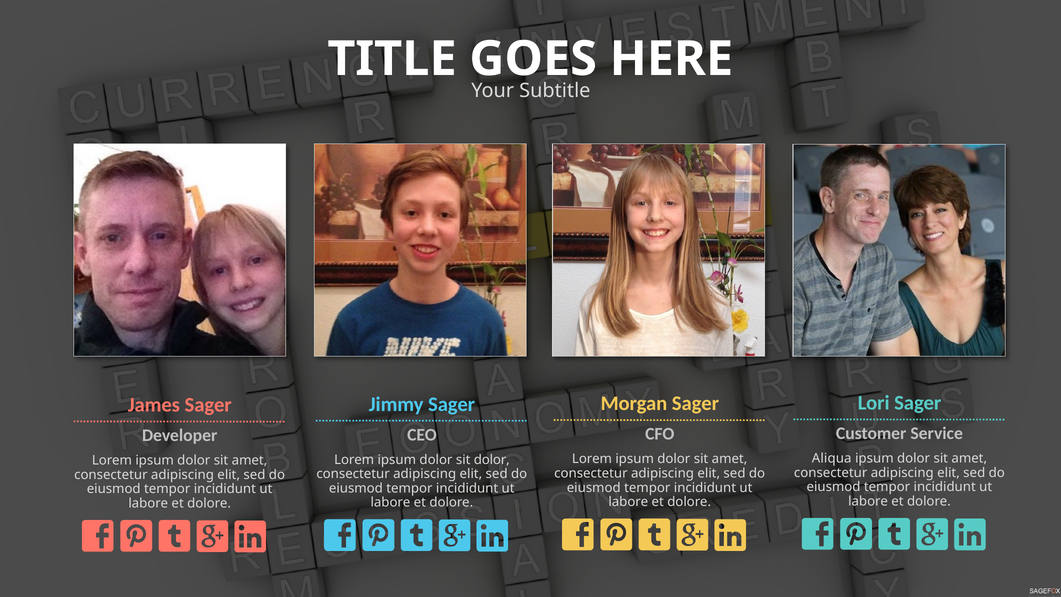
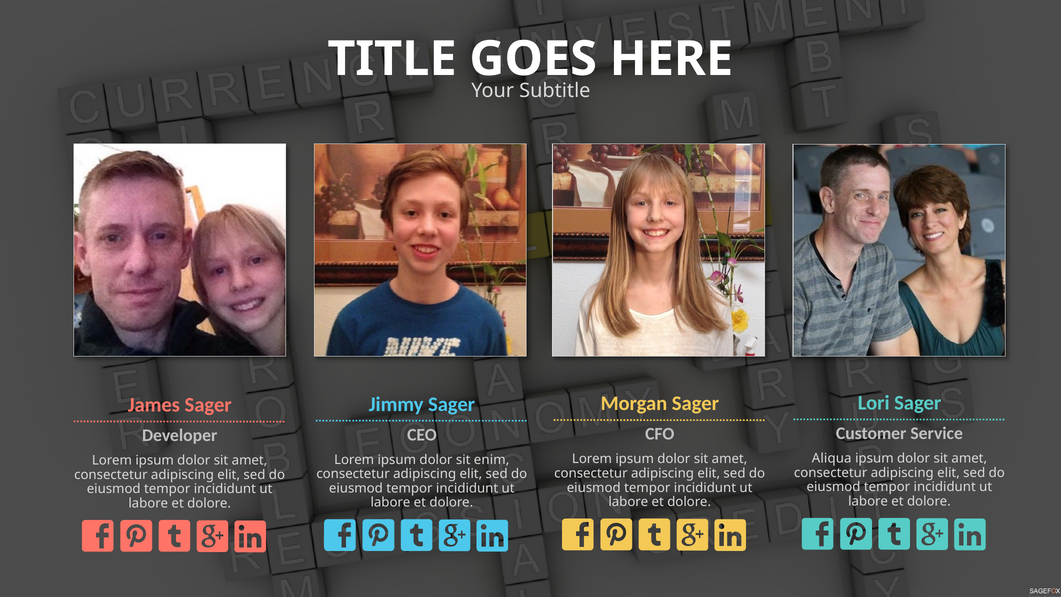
sit dolor: dolor -> enim (492, 460)
